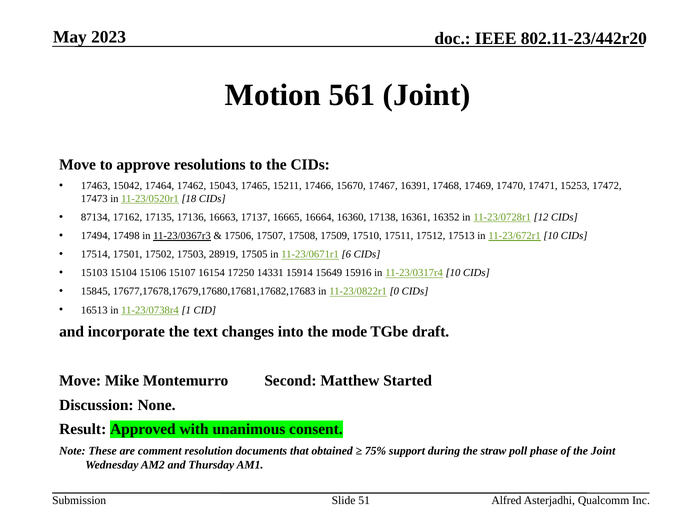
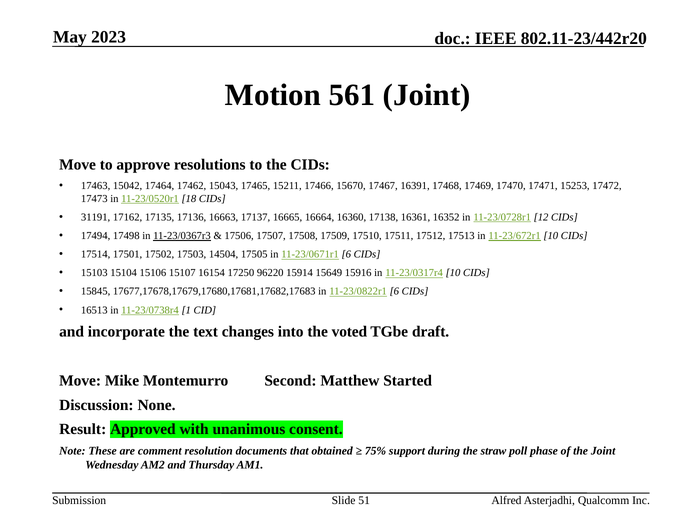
87134: 87134 -> 31191 (96, 217)
28919: 28919 -> 14504 (224, 254)
14331: 14331 -> 96220 (270, 273)
11-23/0822r1 0: 0 -> 6 (394, 291)
mode: mode -> voted (349, 332)
